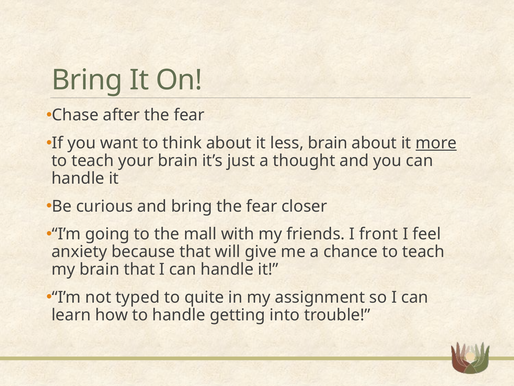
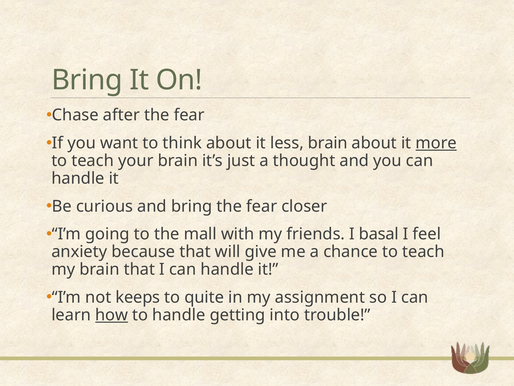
front: front -> basal (379, 234)
typed: typed -> keeps (138, 297)
how underline: none -> present (112, 315)
